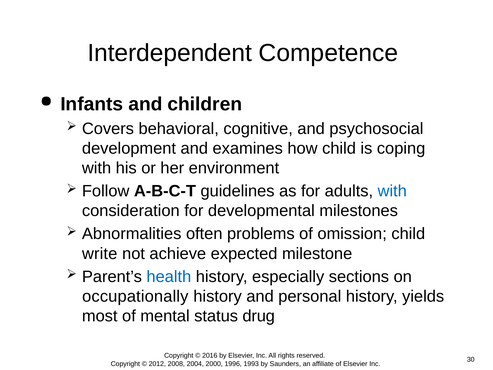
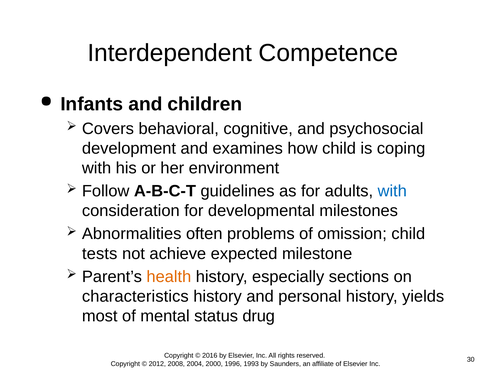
write: write -> tests (100, 253)
health colour: blue -> orange (169, 276)
occupationally: occupationally -> characteristics (135, 296)
